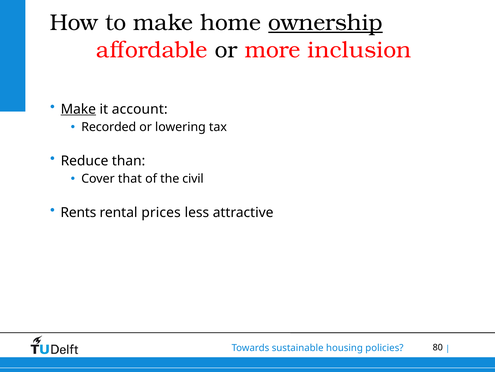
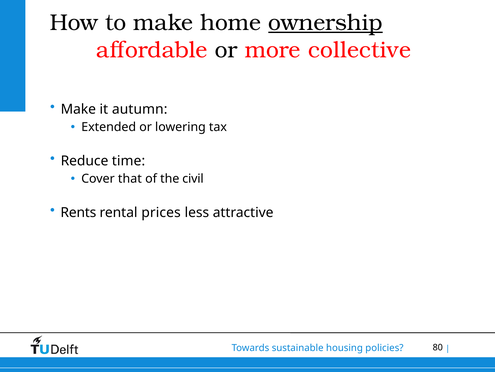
inclusion: inclusion -> collective (359, 50)
Make underline: present -> none (78, 109)
account: account -> autumn (140, 109)
Recorded: Recorded -> Extended (109, 127)
than: than -> time (129, 160)
